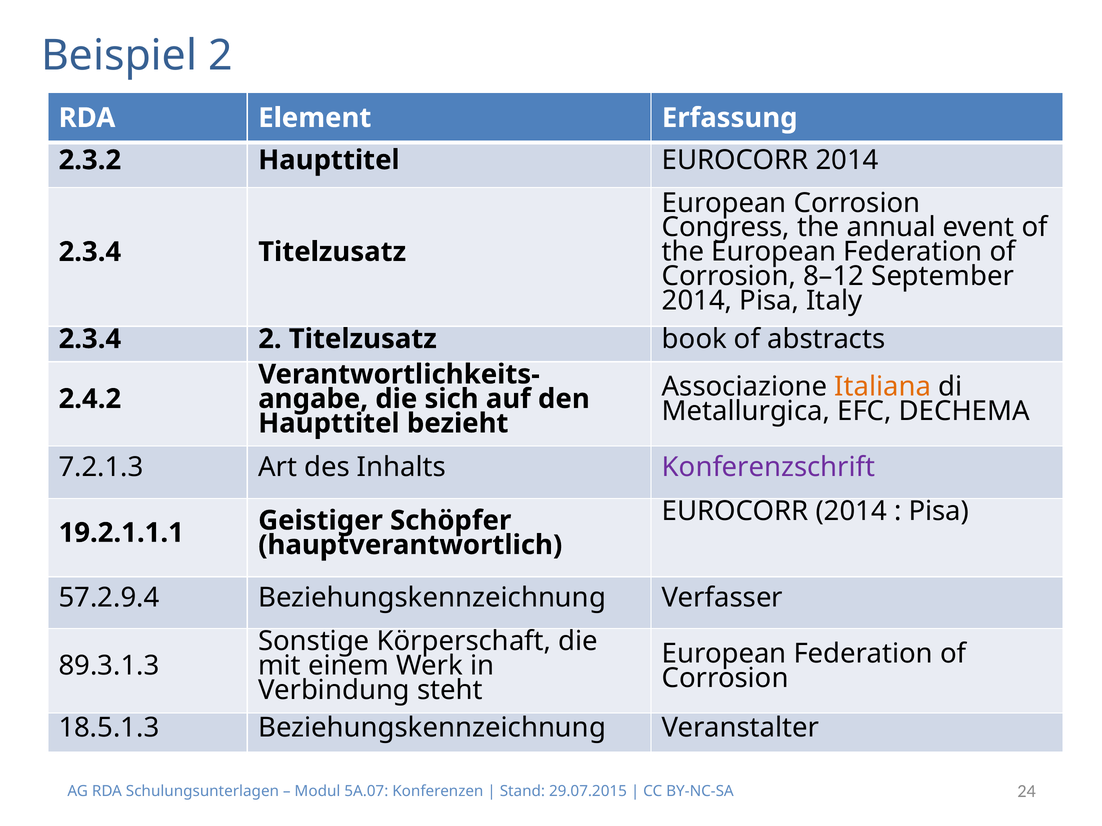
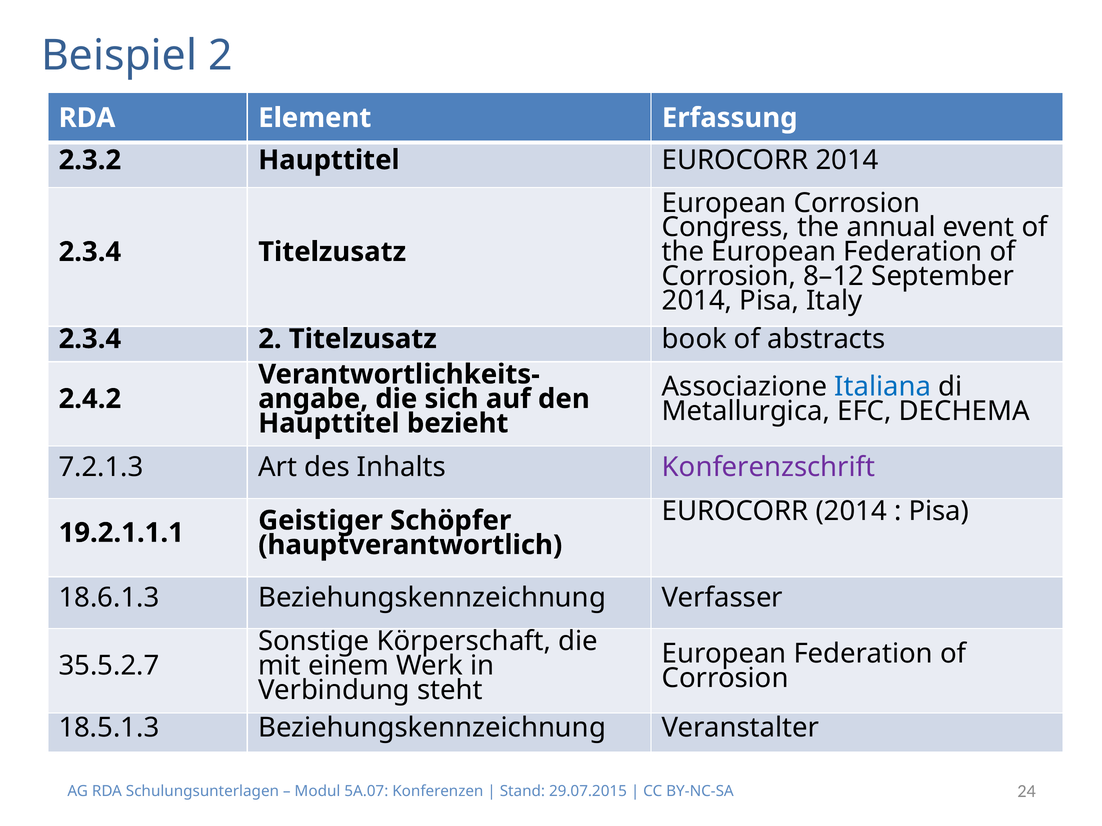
Italiana colour: orange -> blue (883, 387)
57.2.9.4: 57.2.9.4 -> 18.6.1.3 (109, 598)
89.3.1.3: 89.3.1.3 -> 35.5.2.7 (109, 666)
